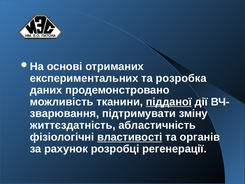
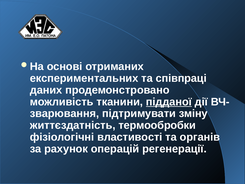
розробка: розробка -> співпраці (181, 78)
абластичність: абластичність -> термообробки (157, 125)
властивості underline: present -> none (130, 137)
розробці: розробці -> операцій (115, 149)
